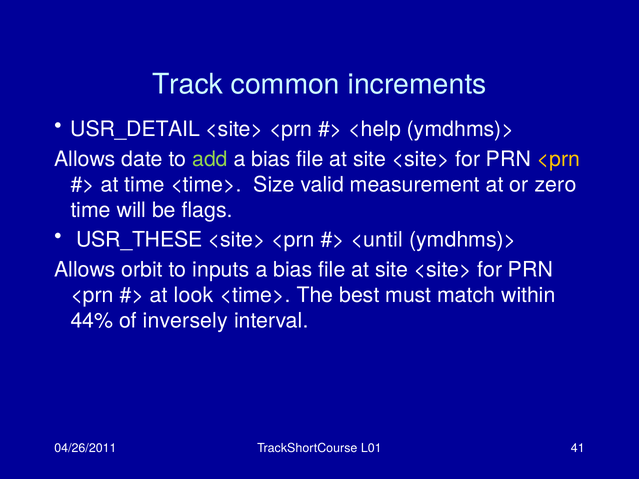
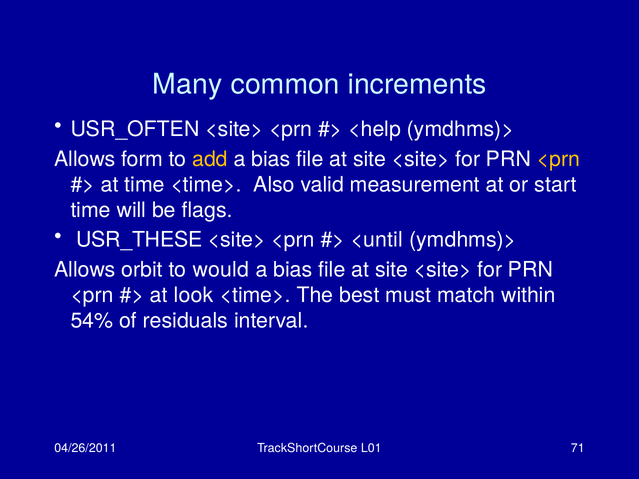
Track: Track -> Many (187, 84)
USR_DETAIL: USR_DETAIL -> USR_OFTEN (135, 129)
date: date -> form (142, 159)
add colour: light green -> yellow (210, 159)
Size: Size -> Also (274, 185)
zero: zero -> start (556, 185)
inputs: inputs -> would (221, 270)
44%: 44% -> 54% (92, 321)
inversely: inversely -> residuals (185, 321)
41: 41 -> 71 (578, 448)
